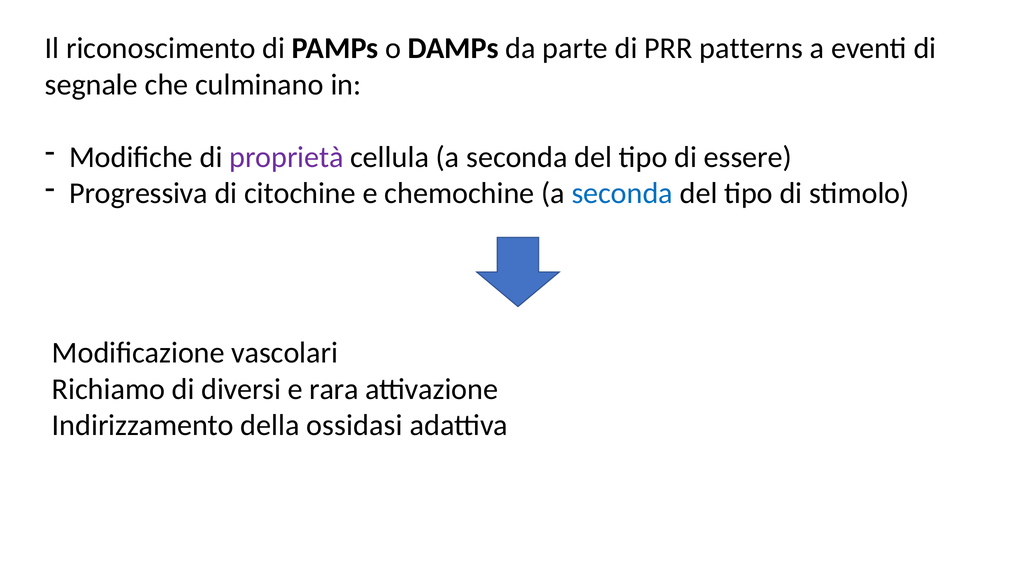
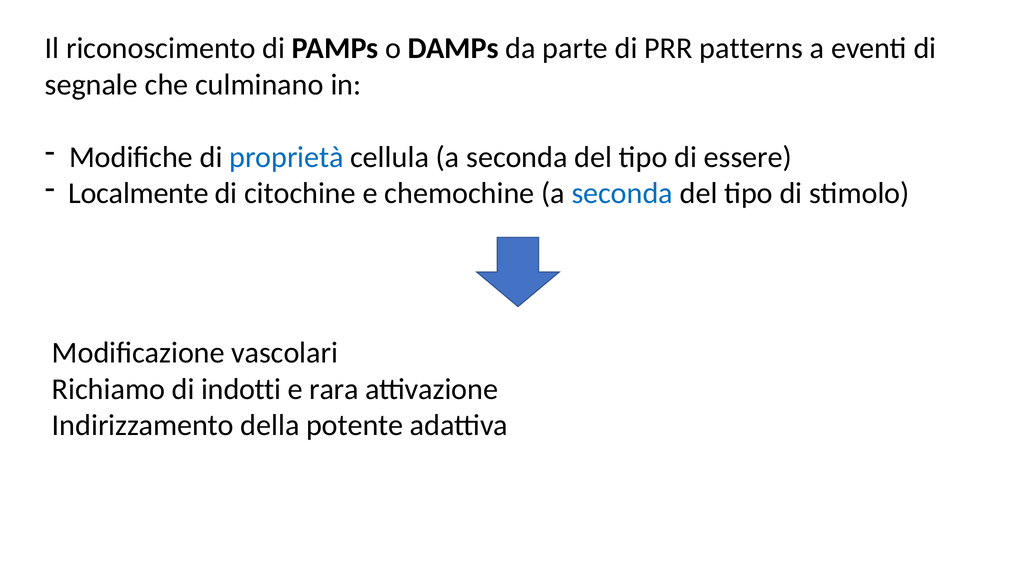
proprietà colour: purple -> blue (286, 157)
Progressiva: Progressiva -> Localmente (139, 193)
diversi: diversi -> indotti (241, 389)
ossidasi: ossidasi -> potente (355, 425)
